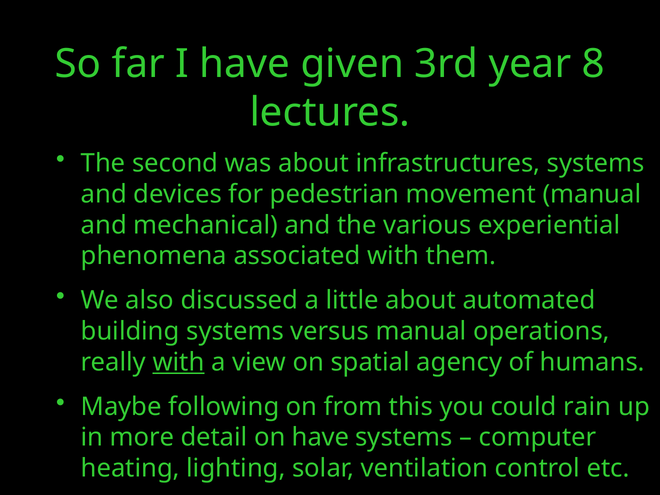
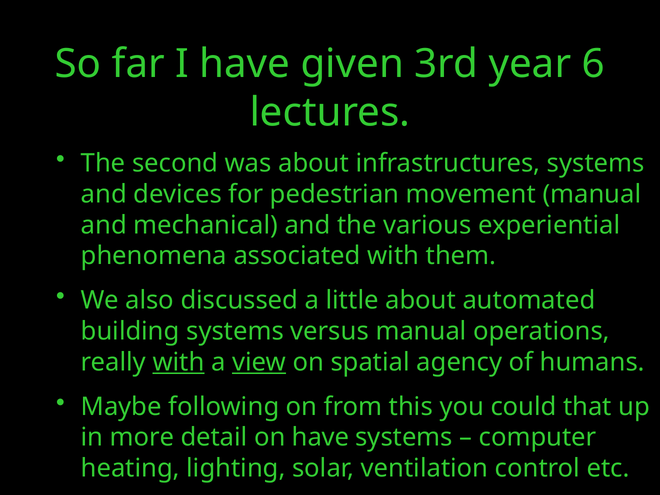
8: 8 -> 6 (593, 64)
view underline: none -> present (259, 362)
rain: rain -> that (587, 407)
